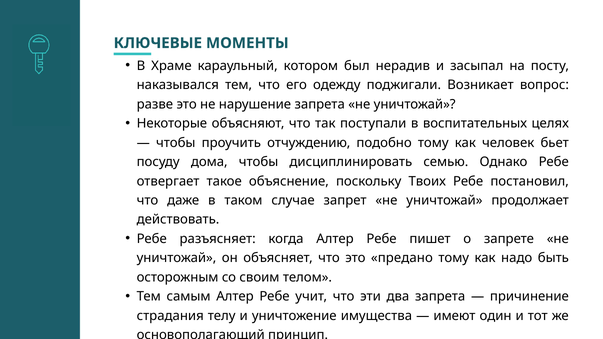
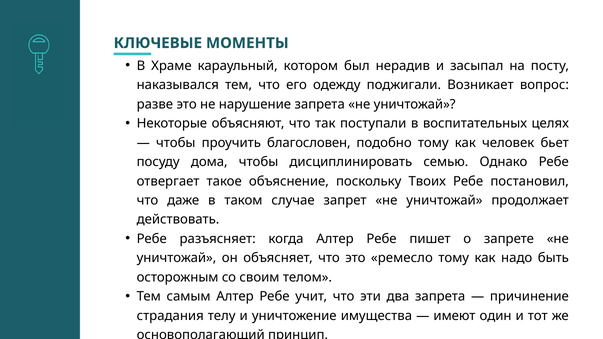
отчуждению: отчуждению -> благословен (309, 143)
предано: предано -> ремесло (402, 258)
